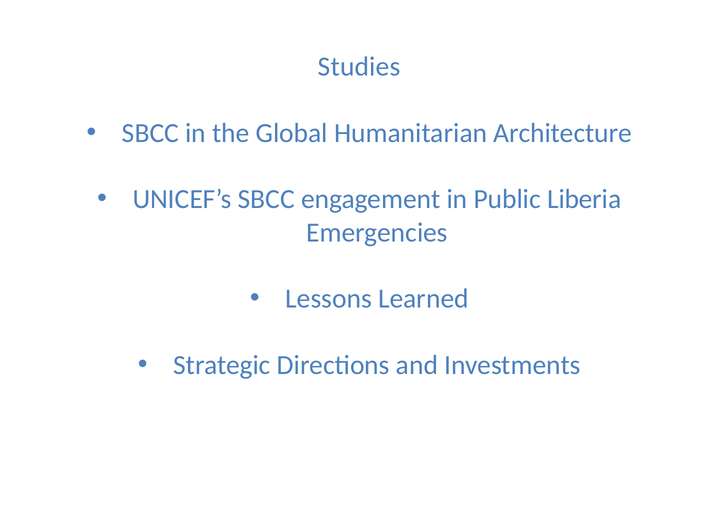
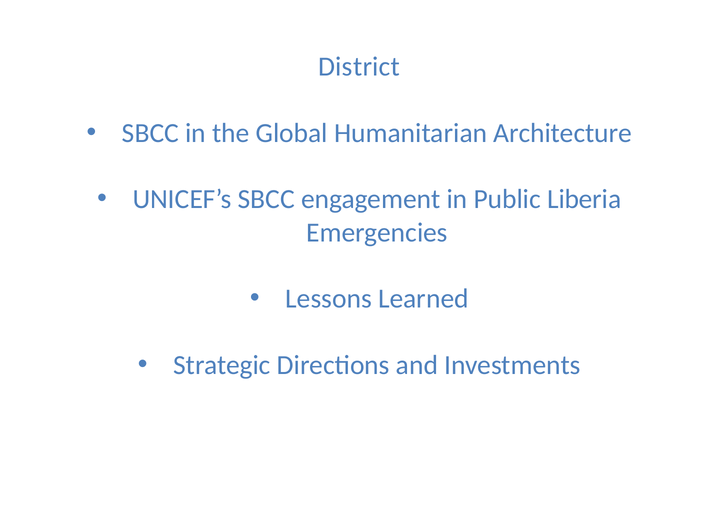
Studies: Studies -> District (359, 67)
